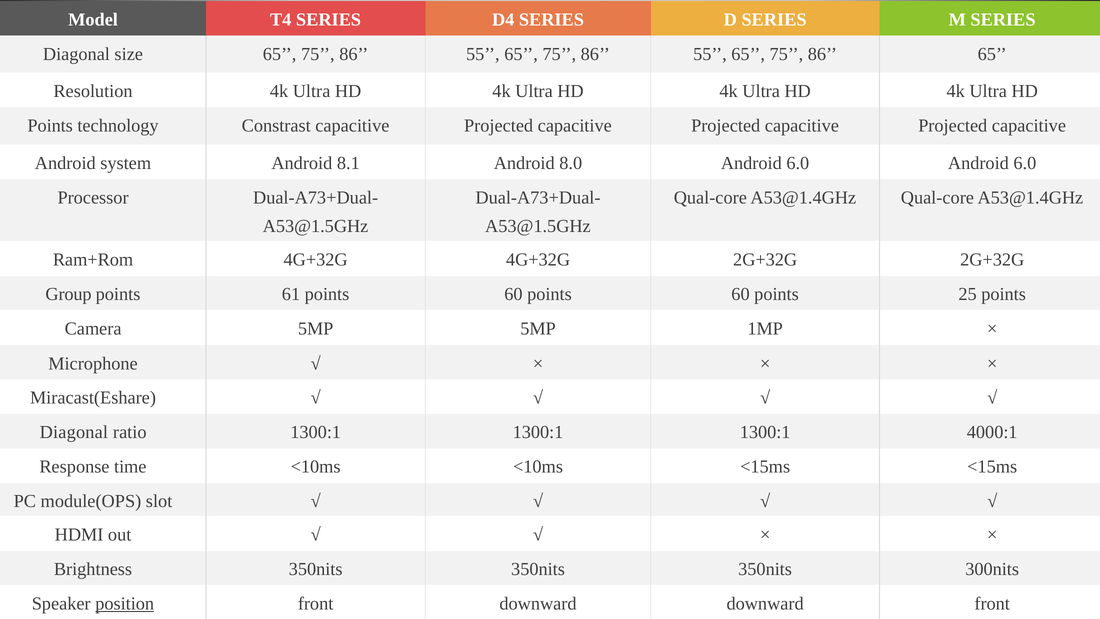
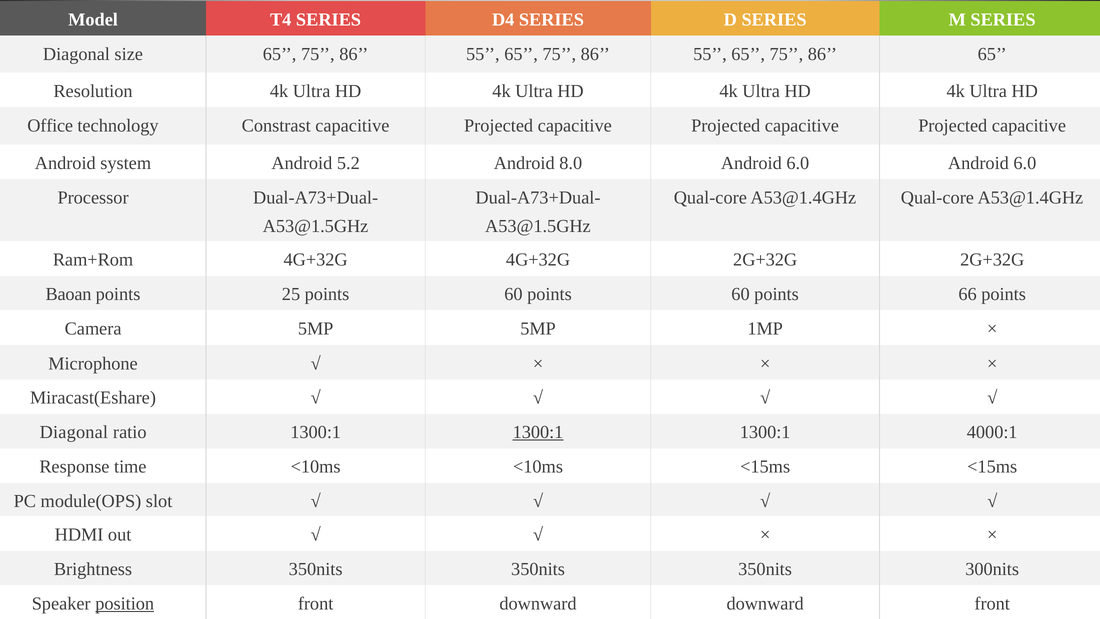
Points: Points -> Office (50, 126)
8.1: 8.1 -> 5.2 (348, 163)
Group: Group -> Baoan (69, 294)
61: 61 -> 25 (291, 294)
25: 25 -> 66 (968, 294)
1300:1 underline: none -> present (538, 432)
